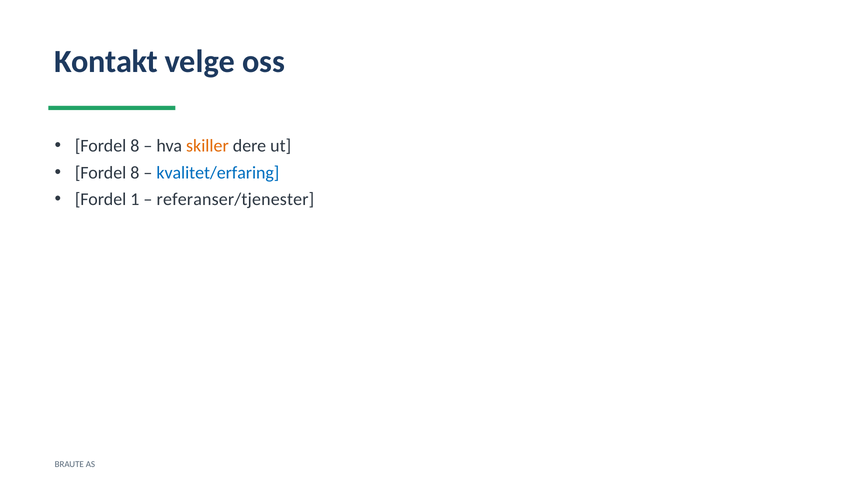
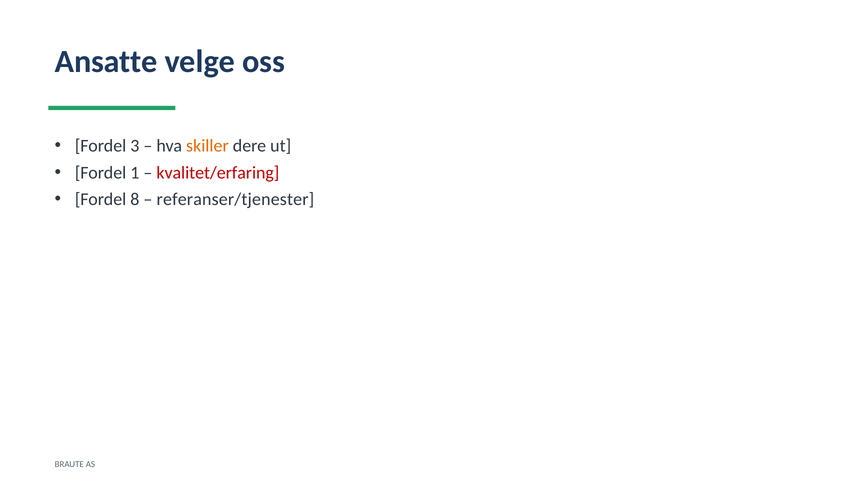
Kontakt: Kontakt -> Ansatte (106, 61)
8: 8 -> 3 (135, 146)
8: 8 -> 1 (135, 173)
kvalitet/erfaring colour: blue -> red (218, 173)
1: 1 -> 8 (135, 199)
